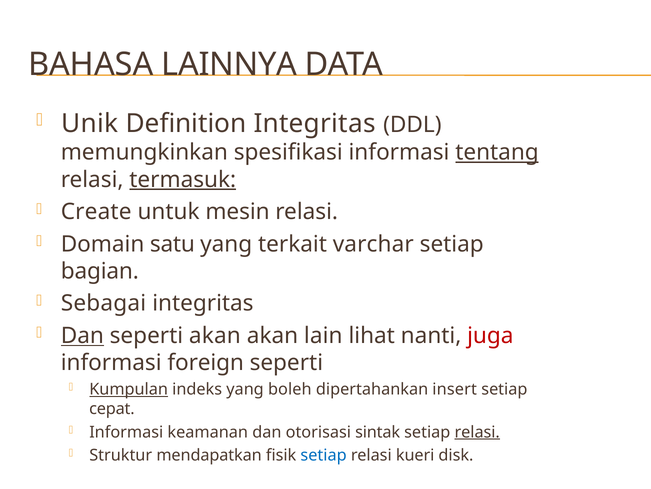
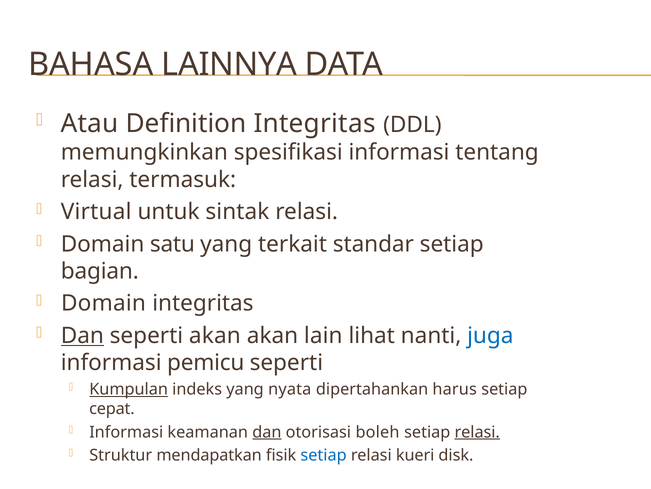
Unik: Unik -> Atau (90, 123)
tentang underline: present -> none (497, 152)
termasuk underline: present -> none (183, 179)
Create: Create -> Virtual (96, 212)
mesin: mesin -> sintak (237, 212)
varchar: varchar -> standar (373, 244)
Sebagai: Sebagai -> Domain (103, 303)
juga colour: red -> blue (490, 335)
foreign: foreign -> pemicu (206, 362)
boleh: boleh -> nyata (290, 389)
insert: insert -> harus (455, 389)
dan underline: none -> present (267, 431)
sintak: sintak -> boleh (377, 431)
